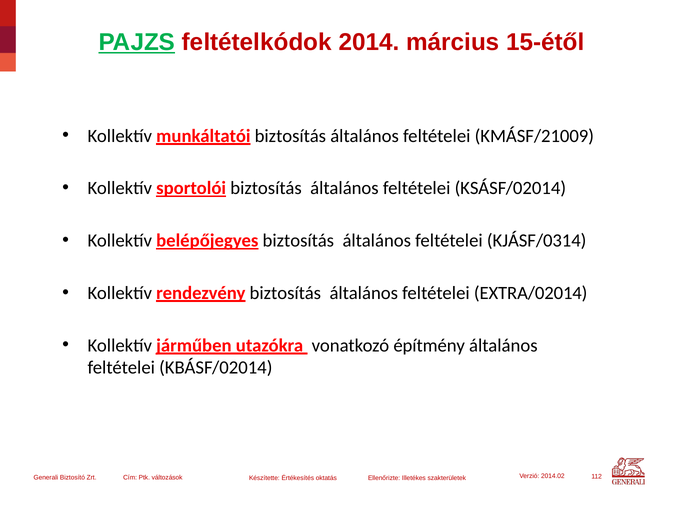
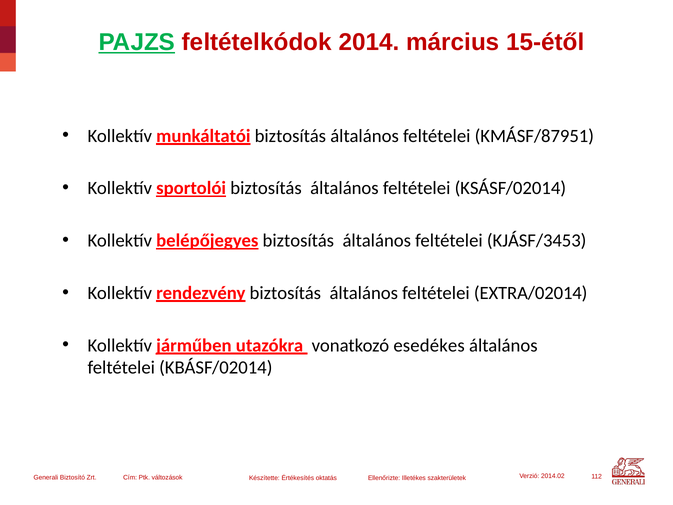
KMÁSF/21009: KMÁSF/21009 -> KMÁSF/87951 (534, 136)
KJÁSF/0314: KJÁSF/0314 -> KJÁSF/3453 (537, 240)
építmény: építmény -> esedékes (429, 345)
